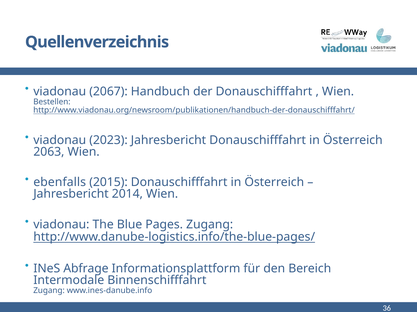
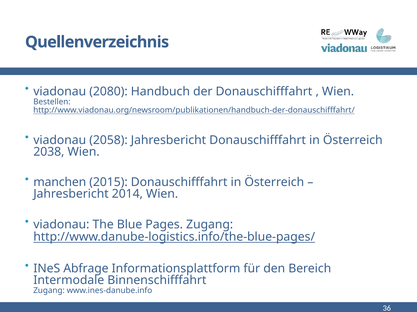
2067: 2067 -> 2080 (108, 92)
2023: 2023 -> 2058 (108, 140)
2063: 2063 -> 2038 (49, 152)
ebenfalls: ebenfalls -> manchen (60, 183)
